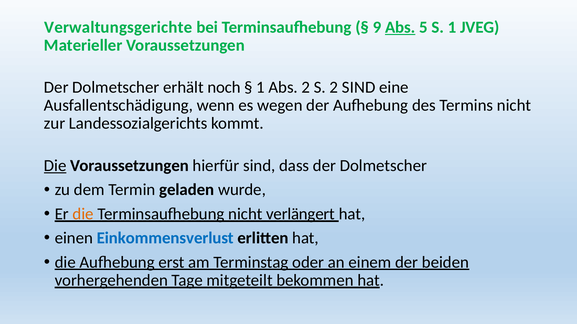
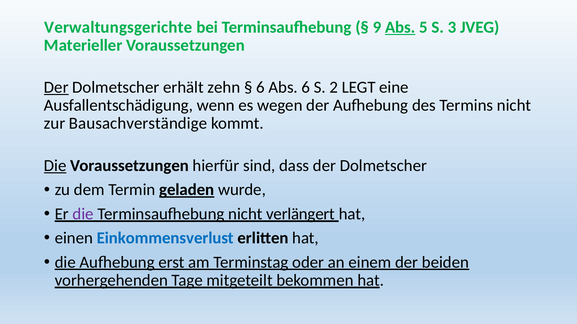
S 1: 1 -> 3 (452, 27)
Der underline: none -> present (56, 87)
noch: noch -> zehn (224, 87)
1: 1 -> 6 (260, 87)
Abs 2: 2 -> 6 (306, 87)
2 SIND: SIND -> LEGT (359, 87)
Landessozialgerichts: Landessozialgerichts -> Bausachverständige (138, 124)
geladen underline: none -> present (187, 190)
die colour: orange -> purple (83, 214)
